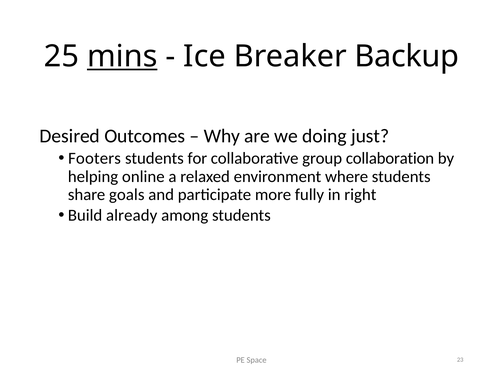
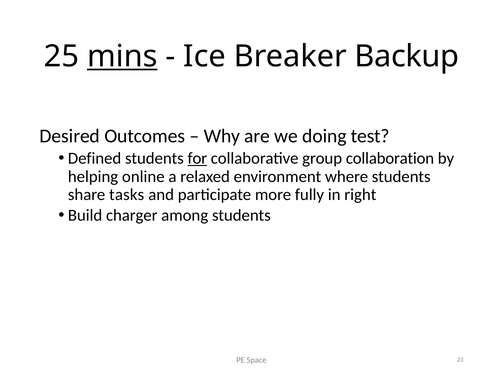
just: just -> test (370, 136)
Footers: Footers -> Defined (95, 158)
for underline: none -> present (197, 158)
goals: goals -> tasks (127, 195)
already: already -> charger (132, 215)
